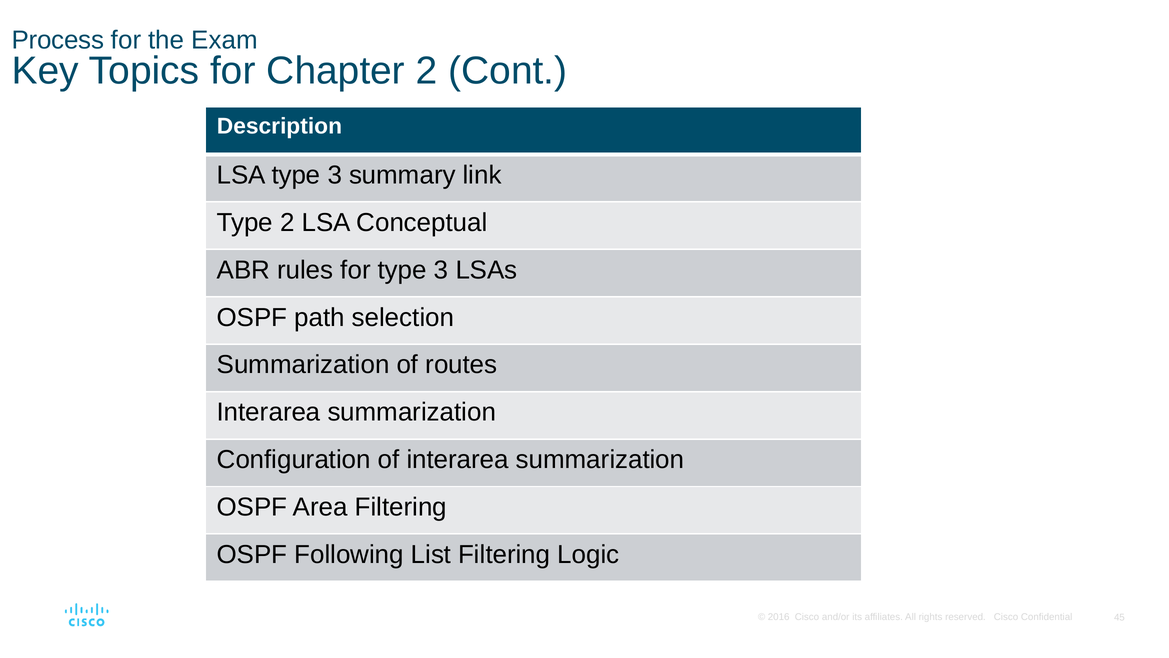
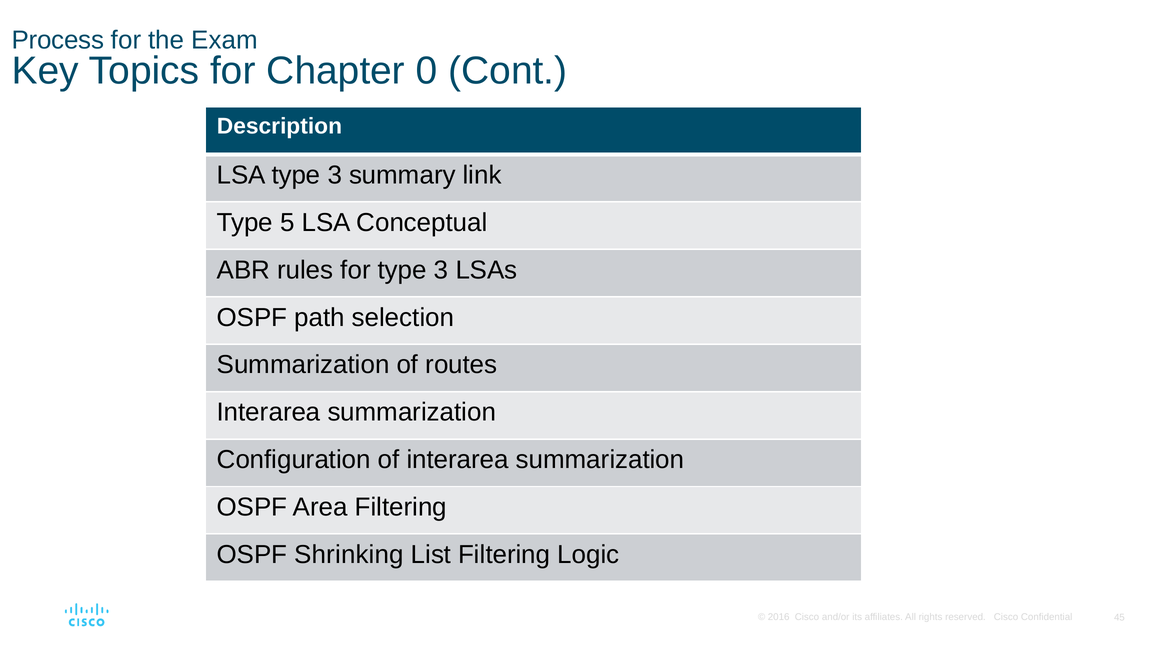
Chapter 2: 2 -> 0 (427, 71)
Type 2: 2 -> 5 (287, 222)
Following: Following -> Shrinking (349, 554)
